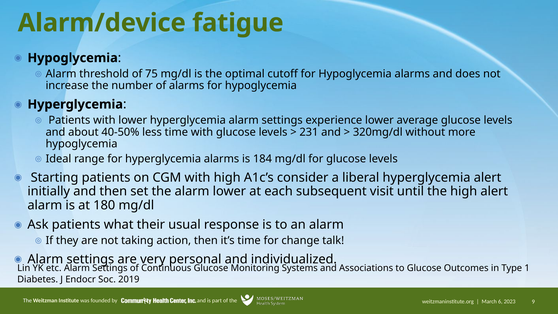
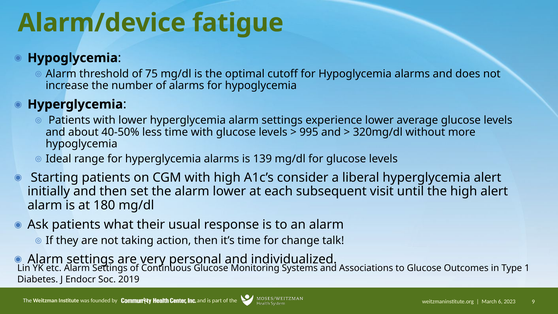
231: 231 -> 995 (309, 132)
184: 184 -> 139 (262, 159)
